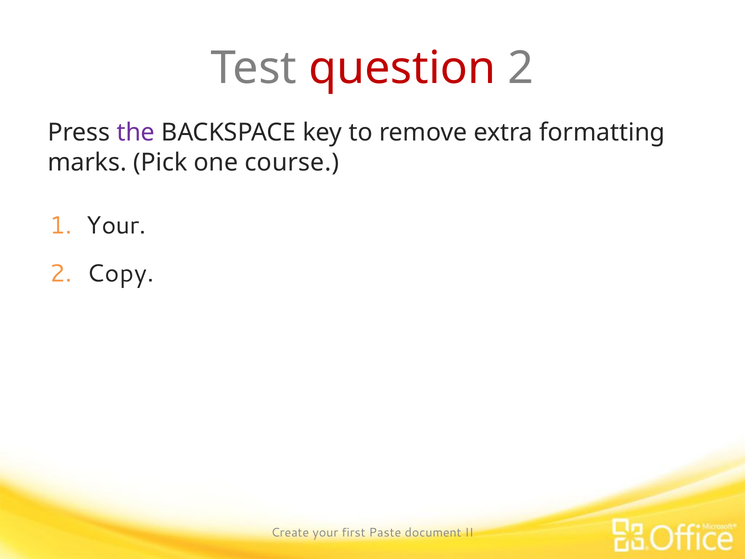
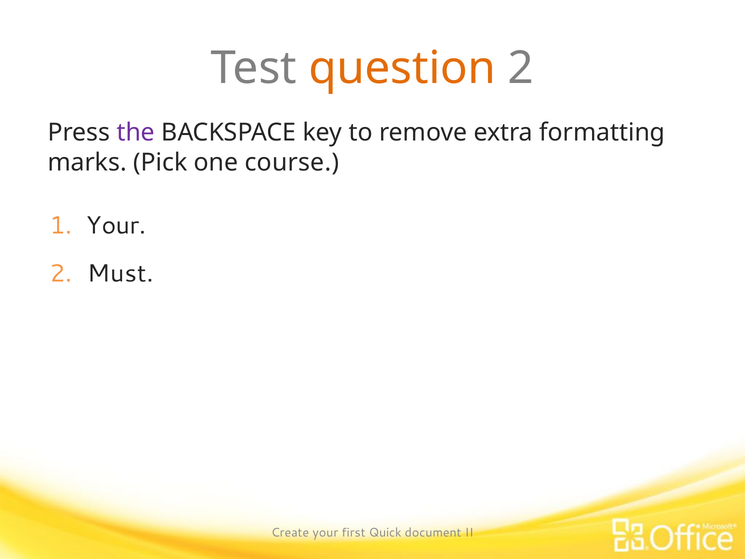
question colour: red -> orange (402, 68)
Copy: Copy -> Must (121, 274)
Paste: Paste -> Quick (385, 532)
